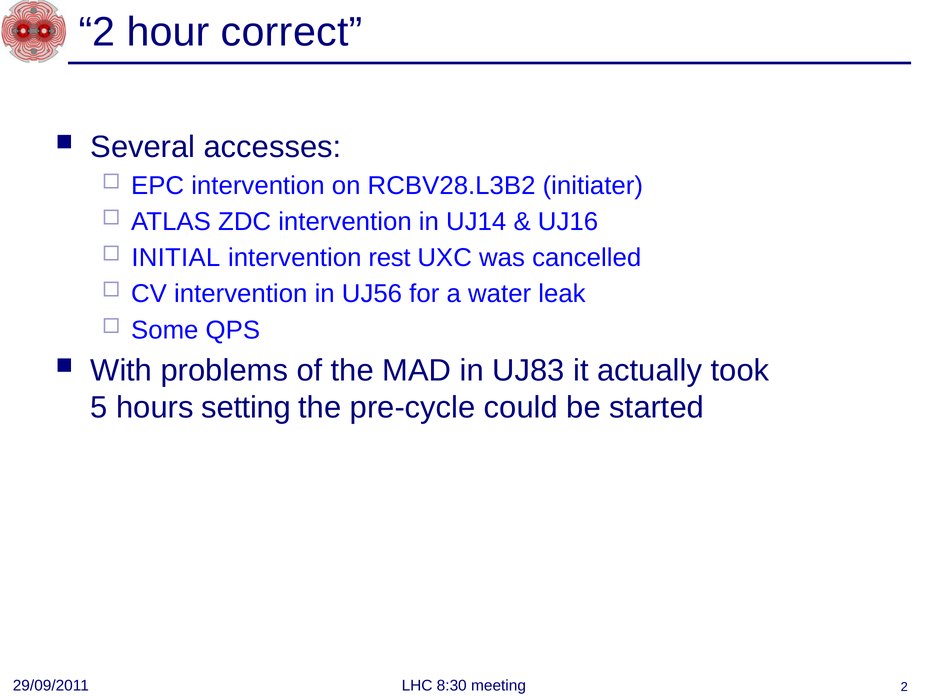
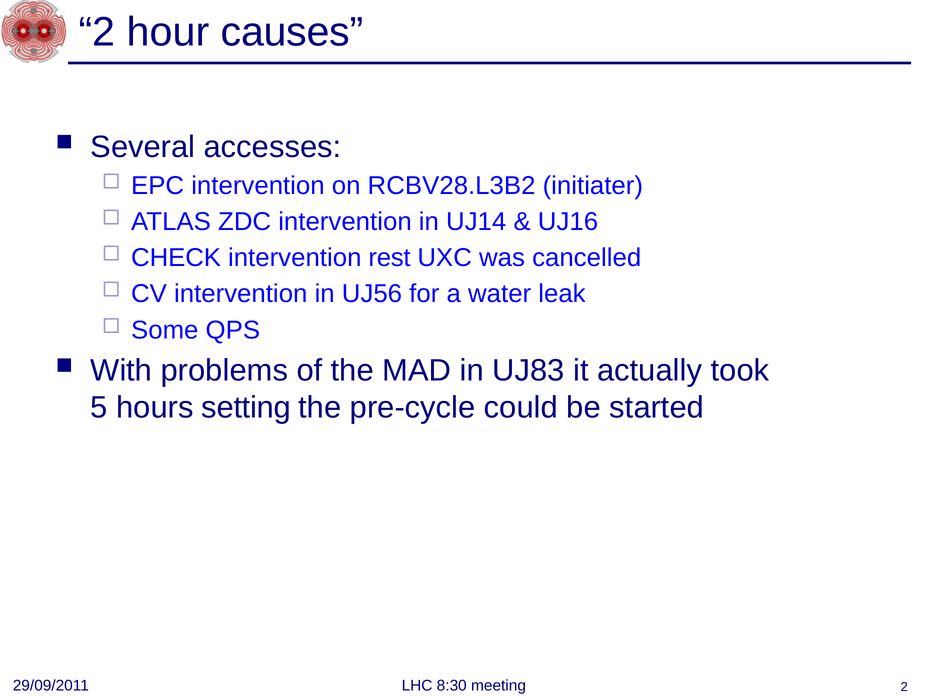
correct: correct -> causes (292, 32)
INITIAL: INITIAL -> CHECK (176, 258)
